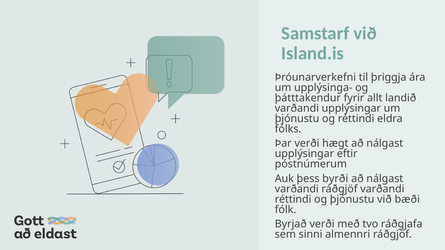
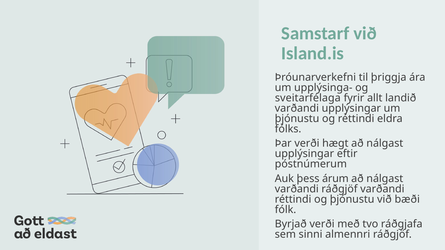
þátttakendur: þátttakendur -> sveitarfélaga (308, 98)
byrði: byrði -> árum (335, 179)
